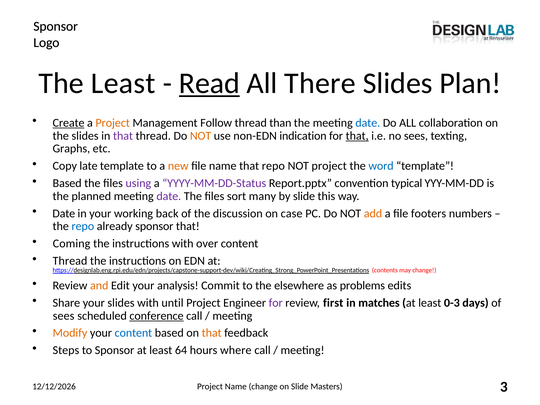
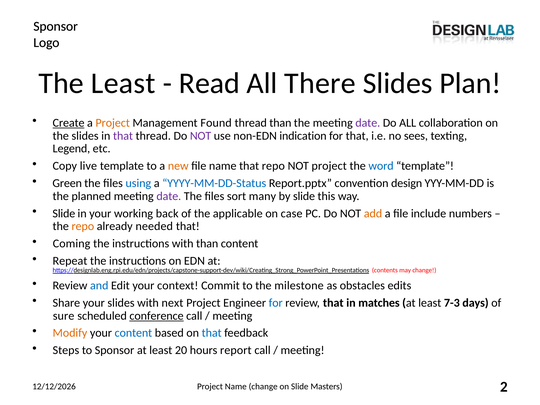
Read underline: present -> none (209, 83)
Follow: Follow -> Found (216, 123)
date colour: blue -> purple (368, 123)
NOT colour: orange -> purple (201, 136)
that underline: present -> none (357, 136)
Graphs: Graphs -> Legend (71, 149)
late: late -> live (88, 166)
Based: Based -> Green (67, 183)
using colour: purple -> blue (138, 183)
YYYY-MM-DD-Status colour: purple -> blue (214, 183)
typical: typical -> design (407, 183)
Date: Date -> Slide (64, 213)
discussion: discussion -> applicable (238, 213)
footers: footers -> include (429, 213)
repo colour: blue -> orange (83, 226)
already sponsor: sponsor -> needed (154, 226)
with over: over -> than (207, 244)
Thread: Thread -> Repeat (70, 261)
and colour: orange -> blue (99, 286)
analysis: analysis -> context (178, 286)
elsewhere: elsewhere -> milestone (299, 286)
problems: problems -> obstacles (362, 286)
until: until -> next (172, 303)
for colour: purple -> blue (276, 303)
review first: first -> that (333, 303)
0-3: 0-3 -> 7-3 (452, 303)
sees: sees -> sure (64, 316)
that colour: orange -> blue (212, 333)
64: 64 -> 20 (181, 350)
where: where -> report (236, 350)
3: 3 -> 2 (504, 387)
